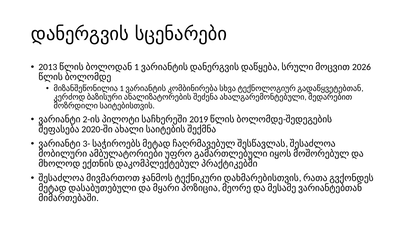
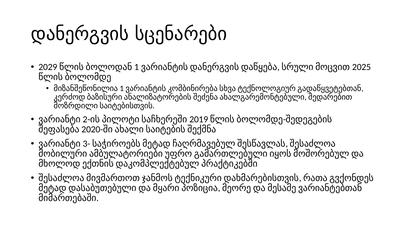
2013: 2013 -> 2029 (48, 67)
2026: 2026 -> 2025 (362, 67)
